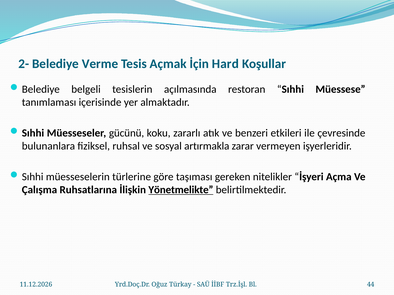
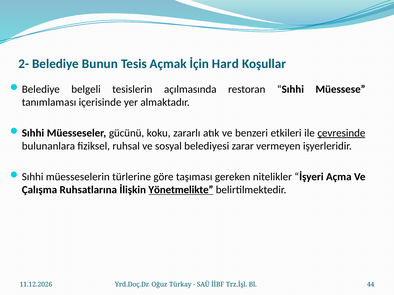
Verme: Verme -> Bunun (100, 64)
çevresinde underline: none -> present (341, 133)
artırmakla: artırmakla -> belediyesi (207, 146)
